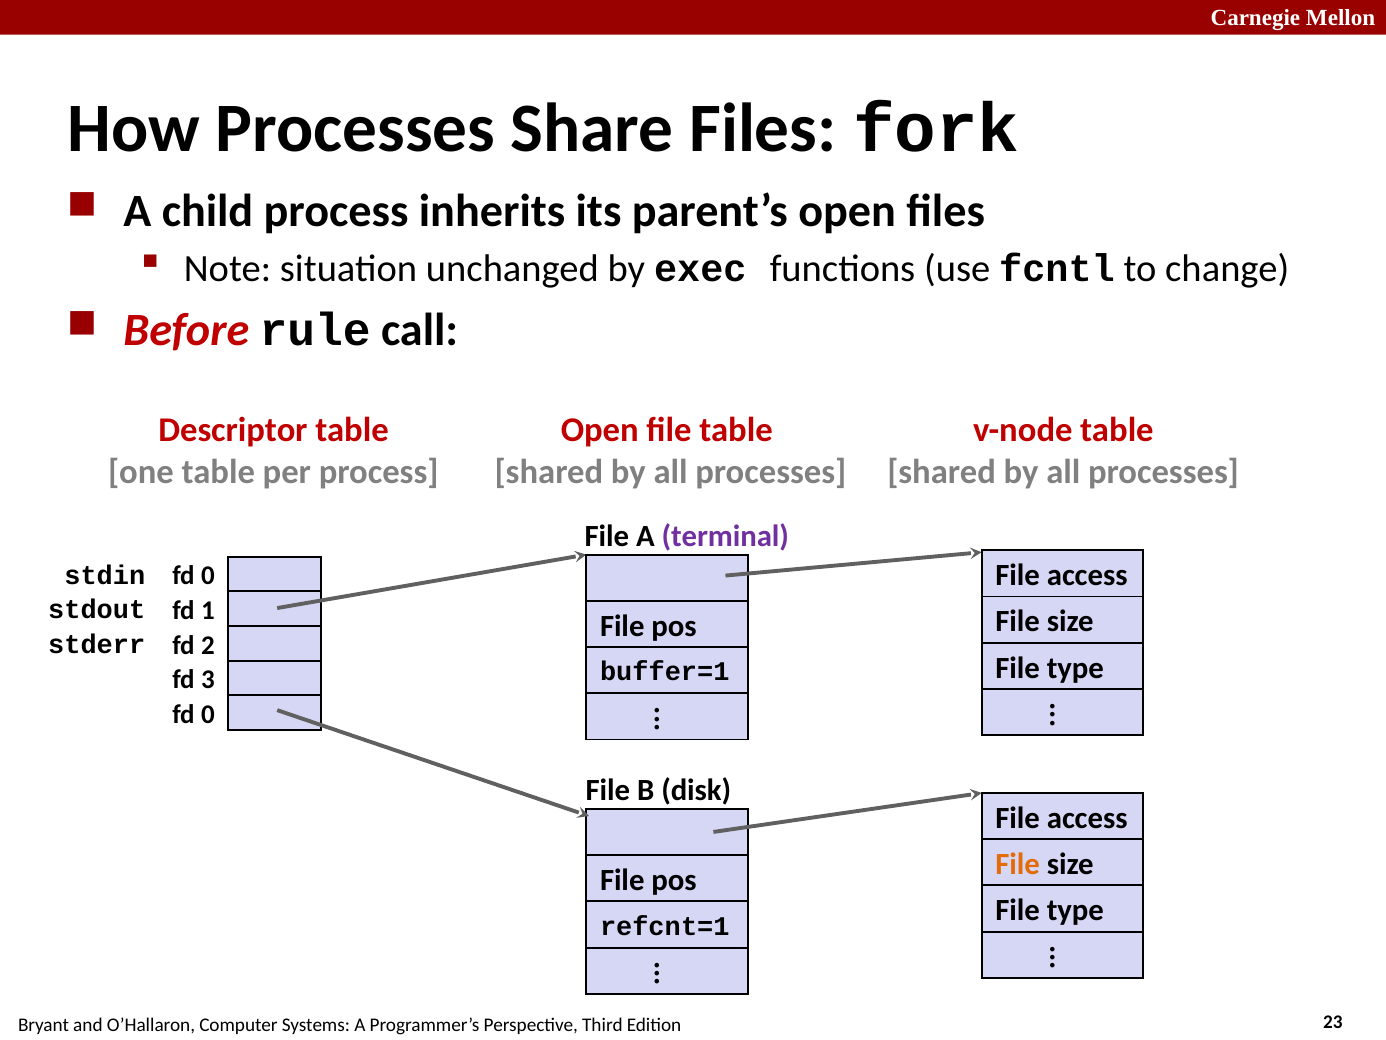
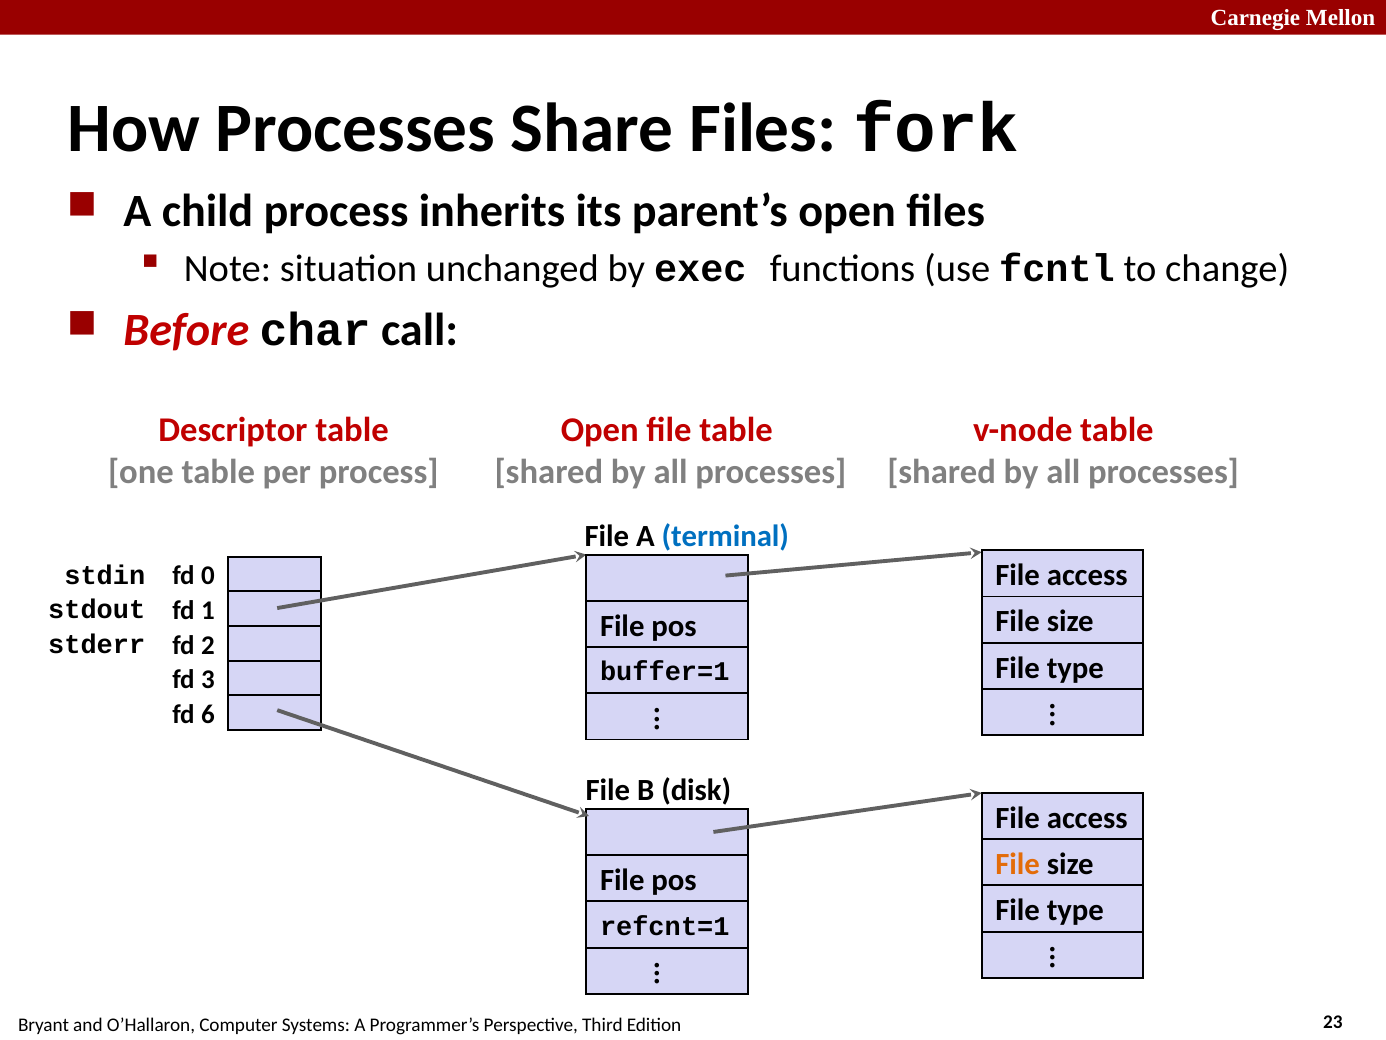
rule: rule -> char (315, 330)
terminal colour: purple -> blue (725, 536)
0: 0 -> 6 (208, 714)
